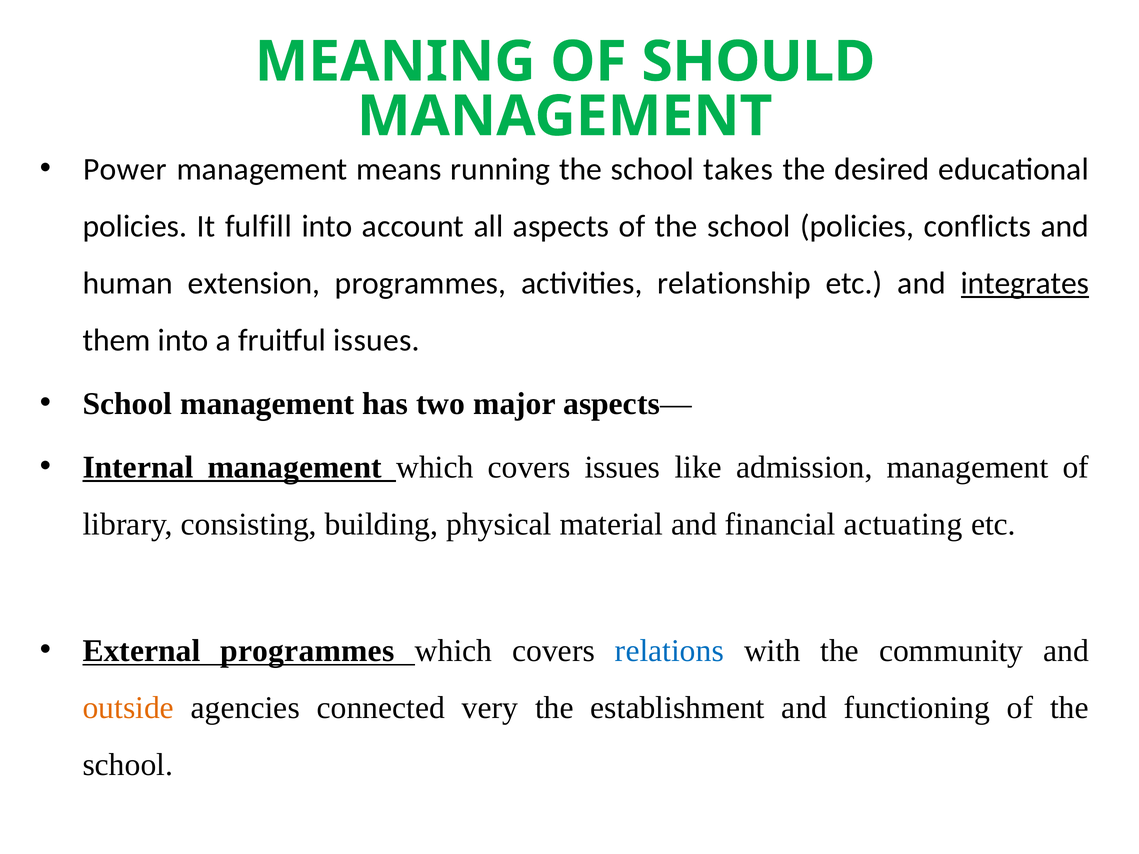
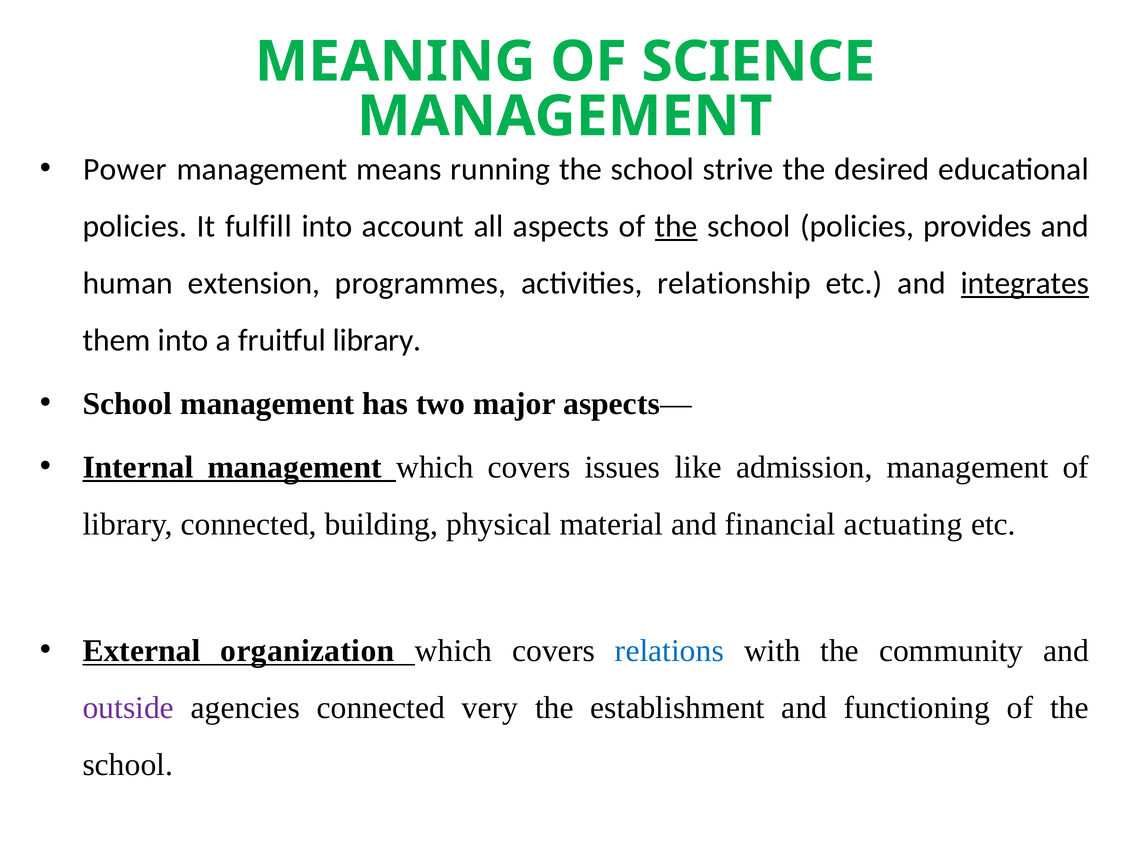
SHOULD: SHOULD -> SCIENCE (758, 62)
takes: takes -> strive (738, 169)
the underline: none -> present (676, 226)
conflicts: conflicts -> provides (978, 226)
fruitful issues: issues -> library (377, 340)
library consisting: consisting -> connected (249, 524)
External programmes: programmes -> organization (307, 651)
outside colour: orange -> purple (128, 708)
